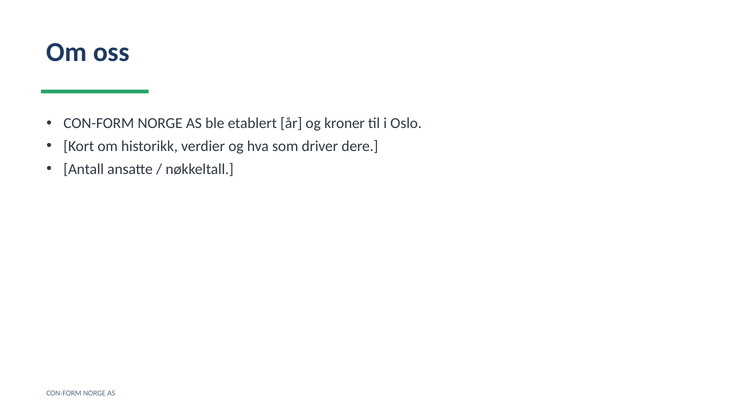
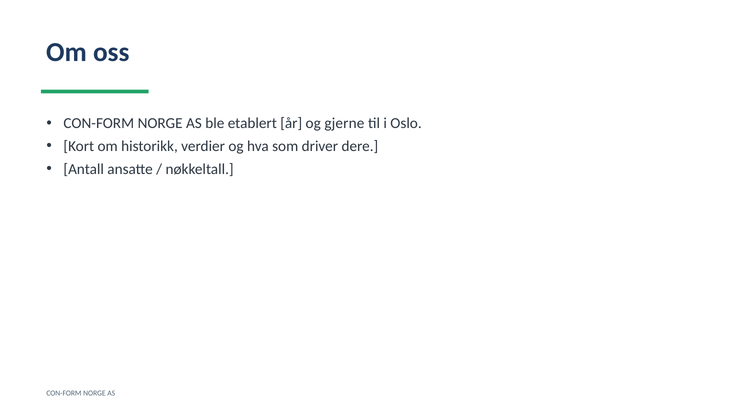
kroner: kroner -> gjerne (344, 123)
